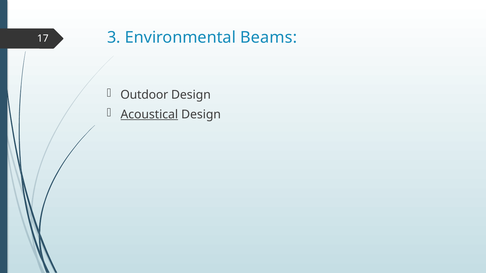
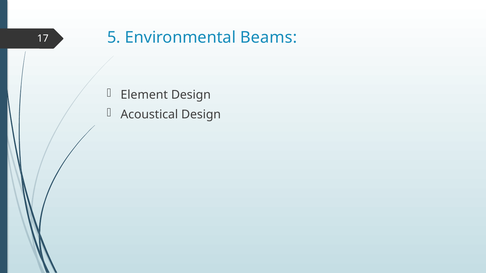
3: 3 -> 5 (114, 38)
Outdoor: Outdoor -> Element (144, 95)
Acoustical underline: present -> none (149, 115)
